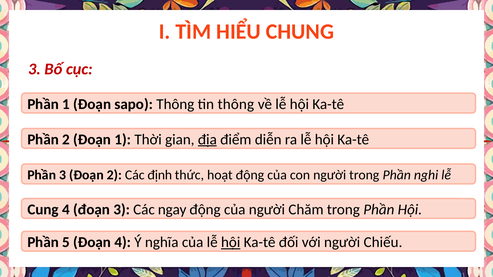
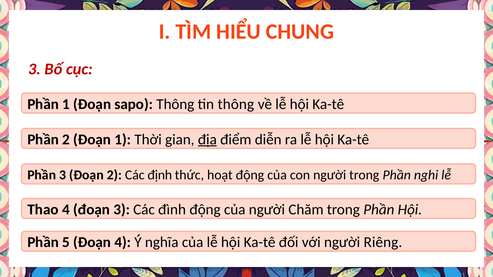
Cung: Cung -> Thao (43, 210)
ngay: ngay -> đình (172, 210)
hội underline: present -> none (231, 243)
Chiếu: Chiếu -> Riêng (383, 243)
